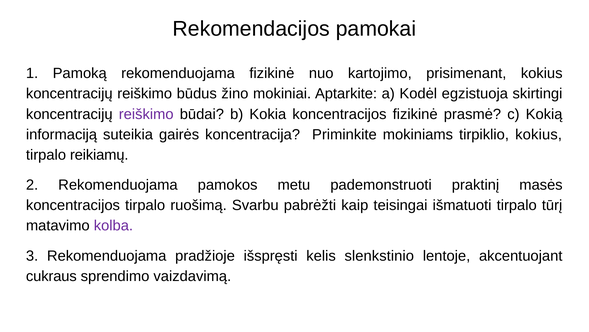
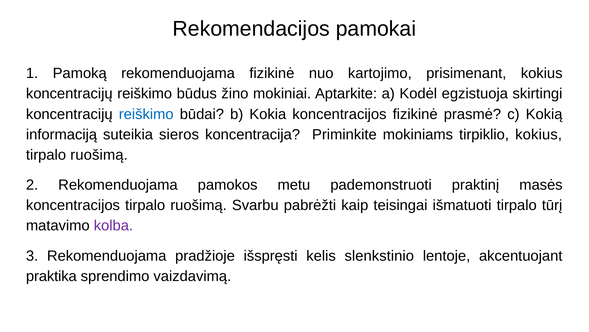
reiškimo colour: purple -> blue (146, 114)
gairės: gairės -> sieros (179, 134)
reikiamų: reikiamų -> ruošimą (99, 155)
cukraus: cukraus -> praktika (51, 276)
